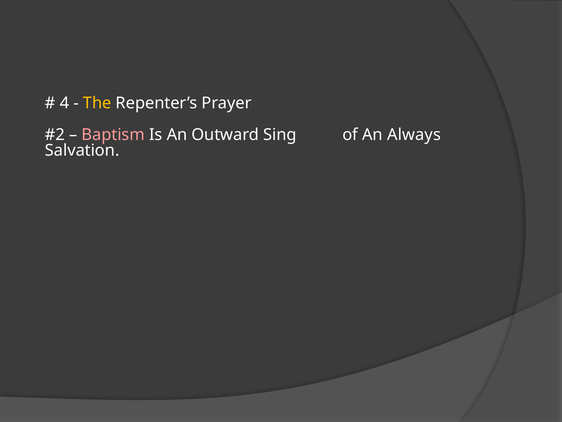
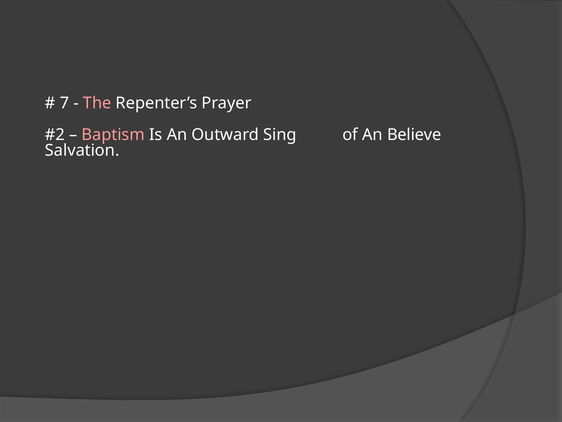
4: 4 -> 7 (64, 103)
The colour: yellow -> pink (97, 103)
Always: Always -> Believe (414, 134)
